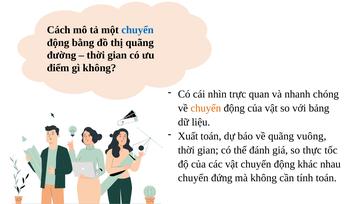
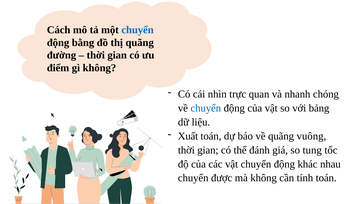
chuyển colour: orange -> blue (206, 108)
thực: thực -> tung (312, 150)
đứng: đứng -> được (222, 178)
